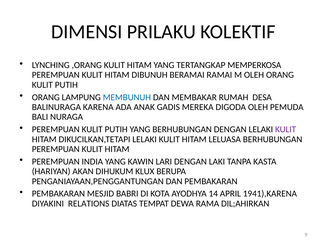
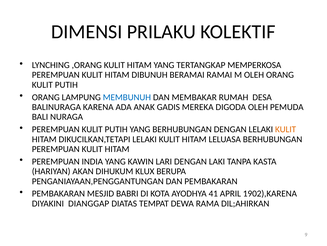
KULIT colour: purple -> orange (286, 129)
14: 14 -> 41 (213, 193)
1941),KARENA: 1941),KARENA -> 1902),KARENA (270, 193)
RELATIONS: RELATIONS -> DIANGGAP (89, 203)
